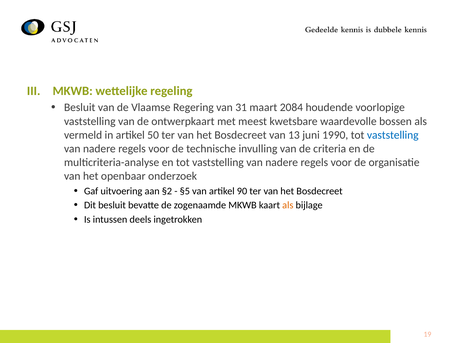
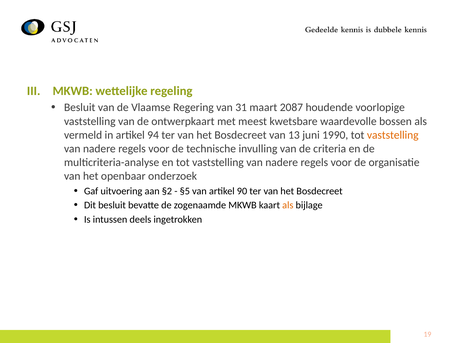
2084: 2084 -> 2087 (291, 107)
50: 50 -> 94 (153, 135)
vaststelling colour: blue -> orange (393, 135)
